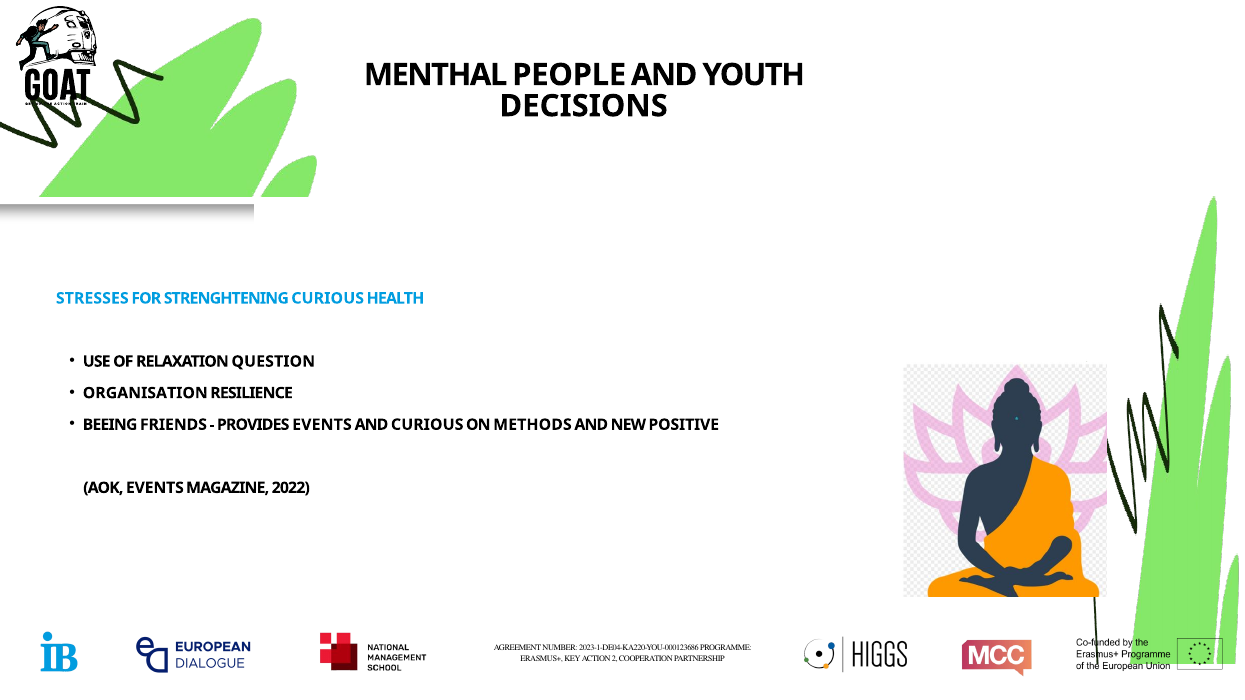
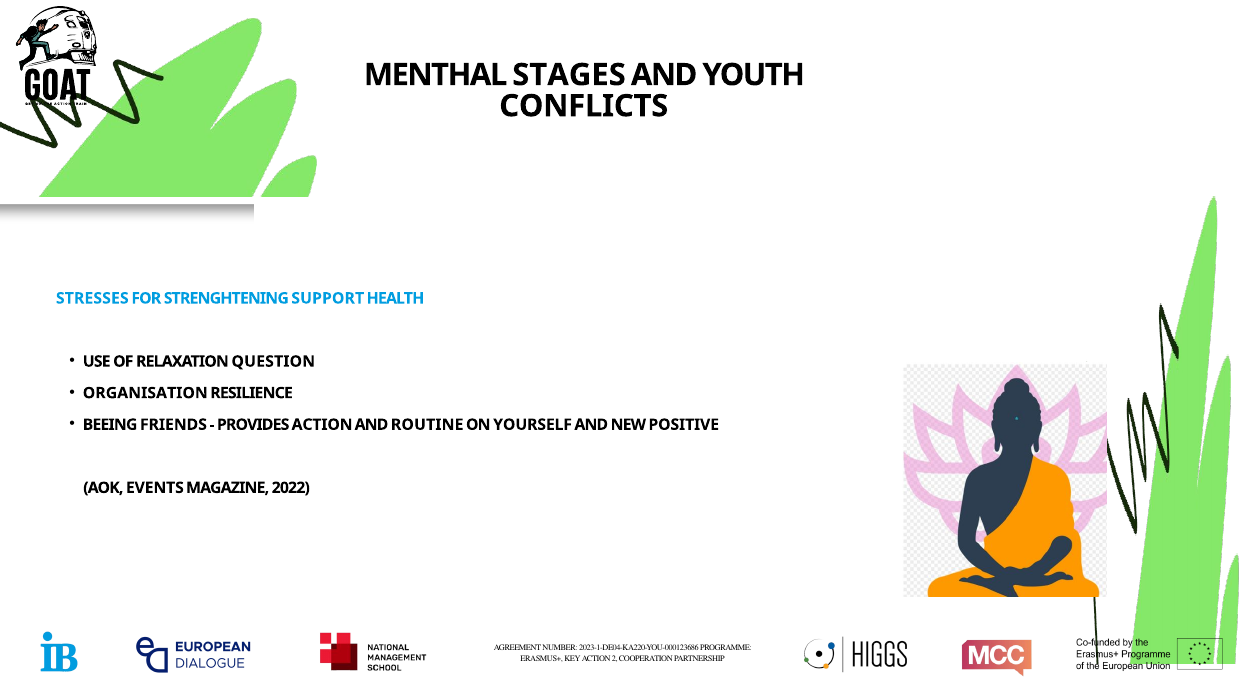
PEOPLE: PEOPLE -> STAGES (569, 75)
DECISIONS: DECISIONS -> CONFLICTS (584, 106)
STRENGHTENING CURIOUS: CURIOUS -> SUPPORT (328, 298)
PROVIDES EVENTS: EVENTS -> ACTION (322, 425)
AND CURIOUS: CURIOUS -> ROUTINE (427, 425)
METHODS: METHODS -> YOURSELF (533, 425)
